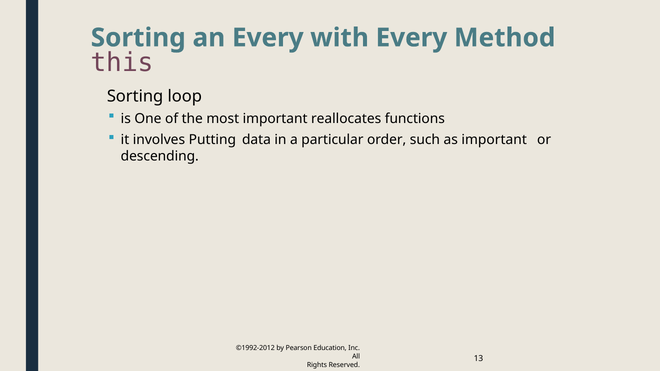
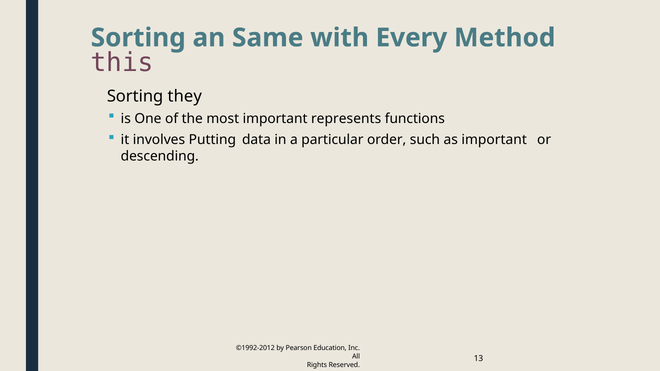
an Every: Every -> Same (268, 38)
loop: loop -> they (185, 96)
reallocates: reallocates -> represents (346, 119)
